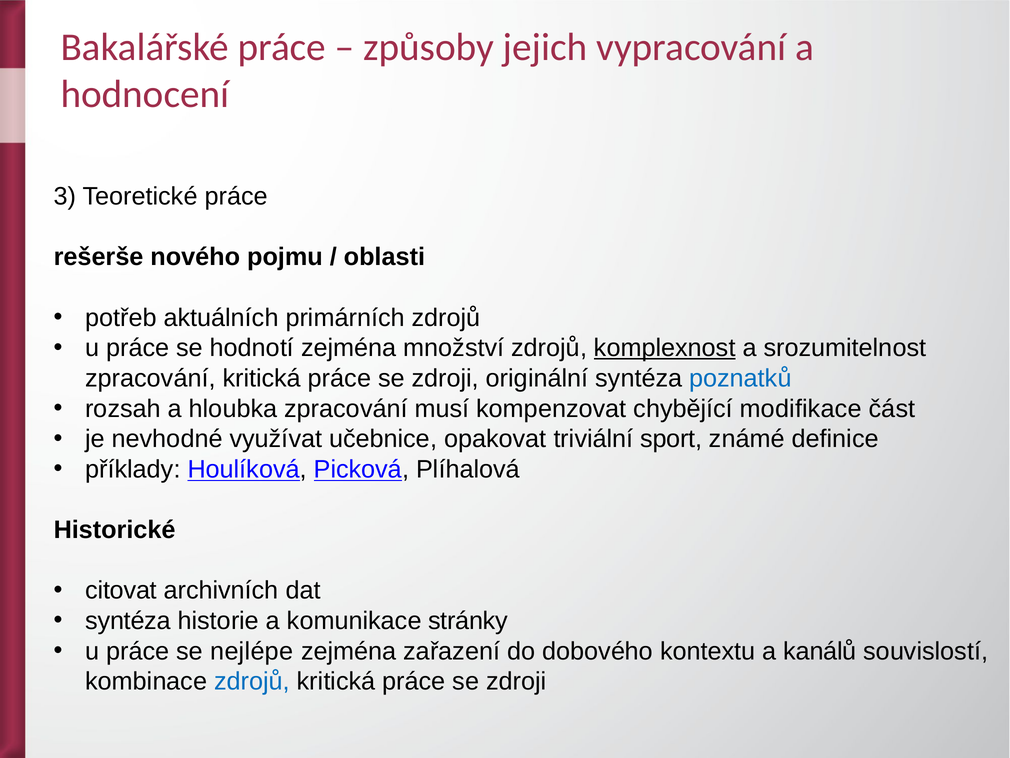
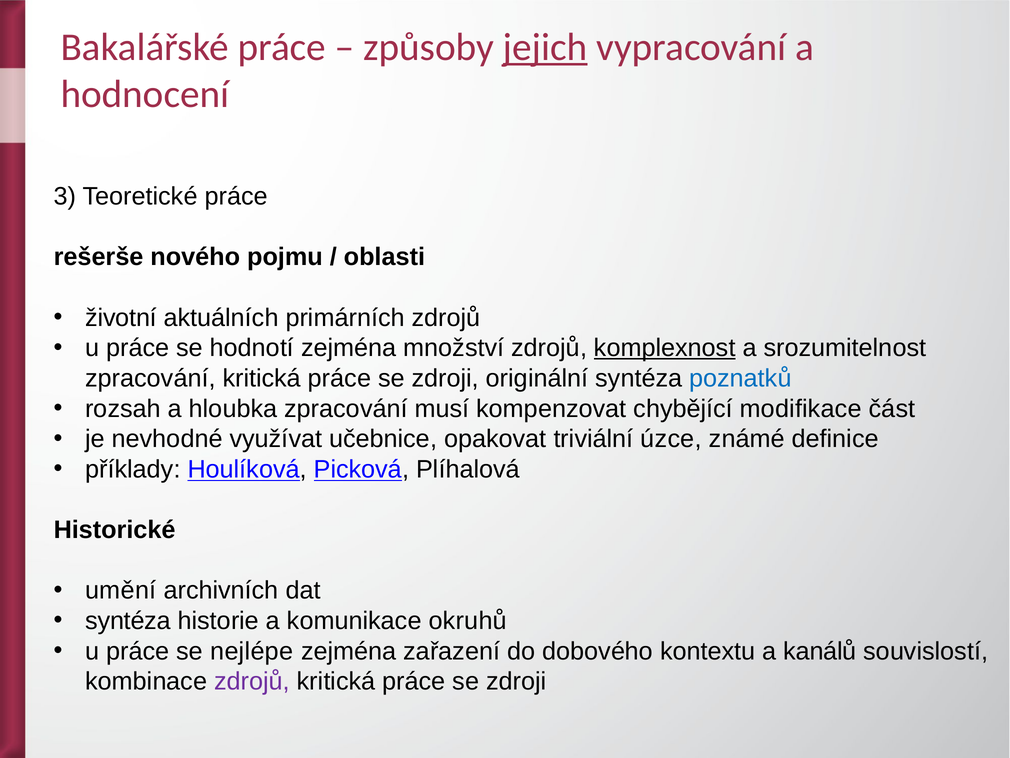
jejich underline: none -> present (545, 47)
potřeb: potřeb -> životní (121, 318)
sport: sport -> úzce (671, 439)
citovat: citovat -> umění (121, 590)
stránky: stránky -> okruhů (468, 621)
zdrojů colour: blue -> purple (252, 681)
